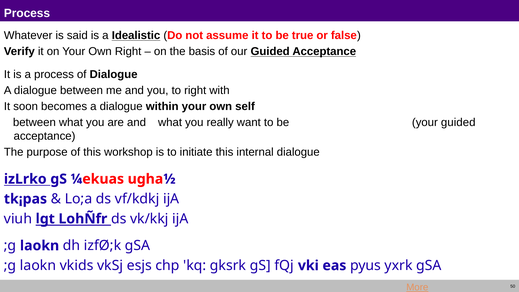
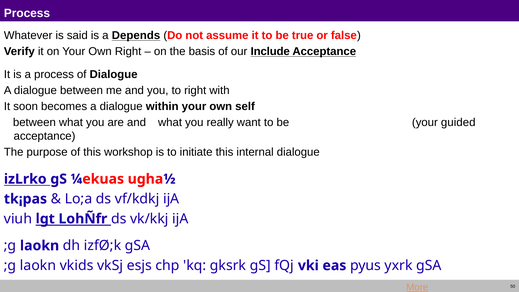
Idealistic: Idealistic -> Depends (136, 35)
our Guided: Guided -> Include (270, 51)
